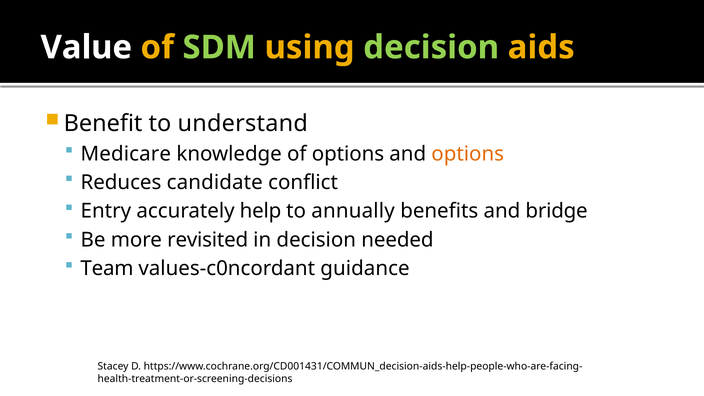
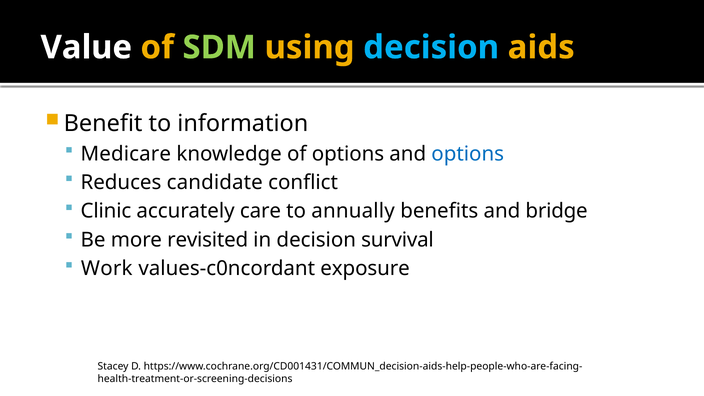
decision colour: light green -> light blue (431, 47)
understand: understand -> information (243, 124)
options colour: orange -> blue (468, 154)
Entry: Entry -> Clinic (106, 211)
help: help -> care (260, 211)
needed: needed -> survival (397, 240)
Team: Team -> Work (107, 269)
guidance: guidance -> exposure (365, 269)
